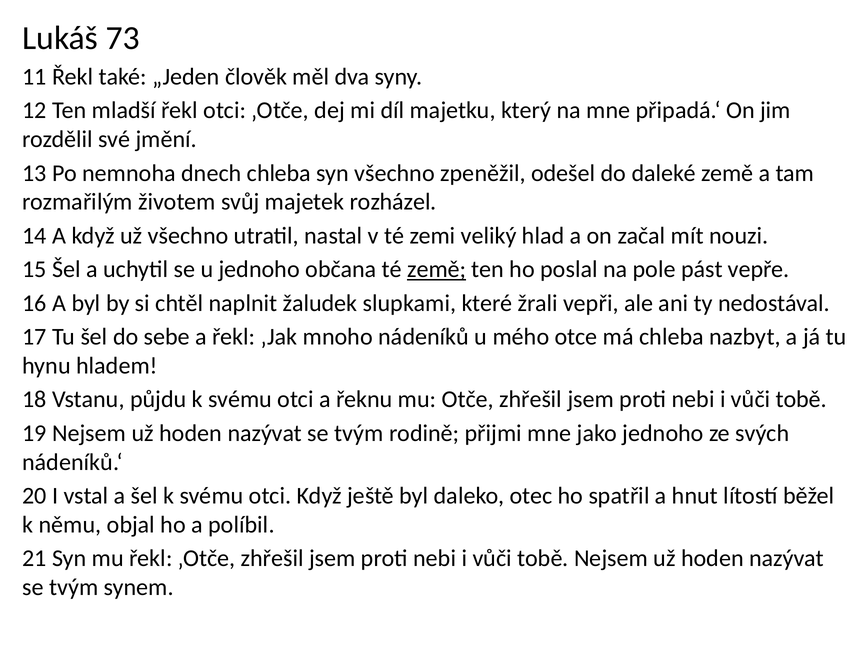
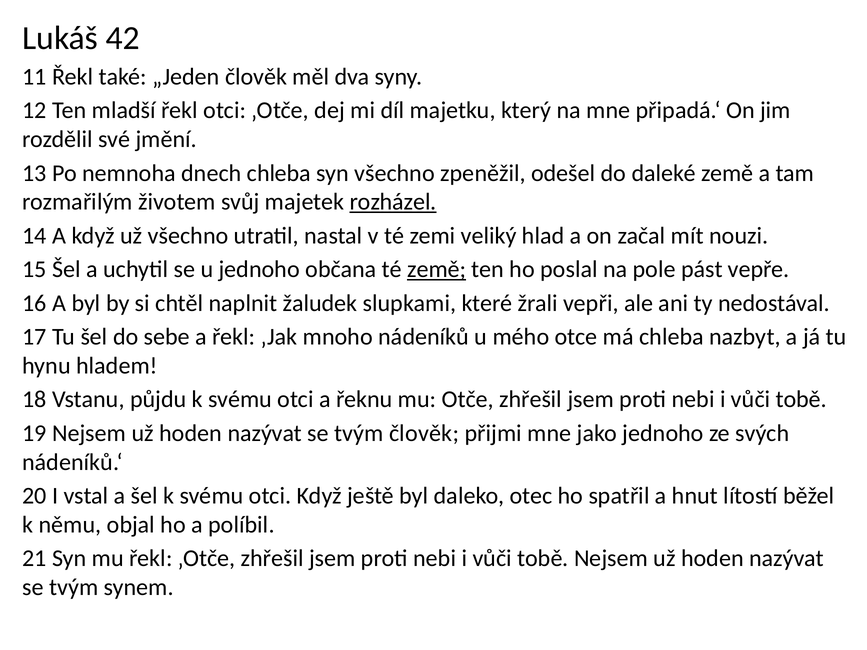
73: 73 -> 42 (123, 38)
rozházel underline: none -> present (393, 202)
tvým rodině: rodině -> člověk (424, 433)
